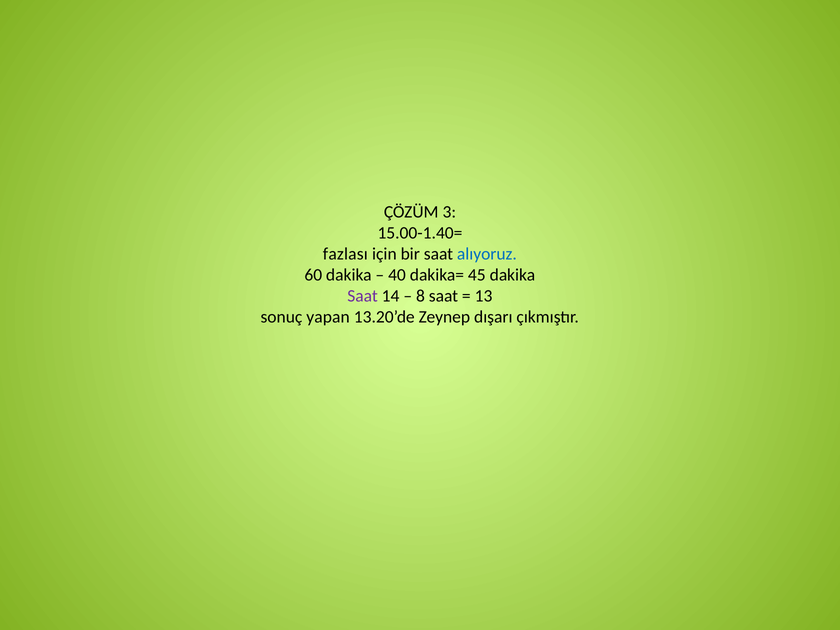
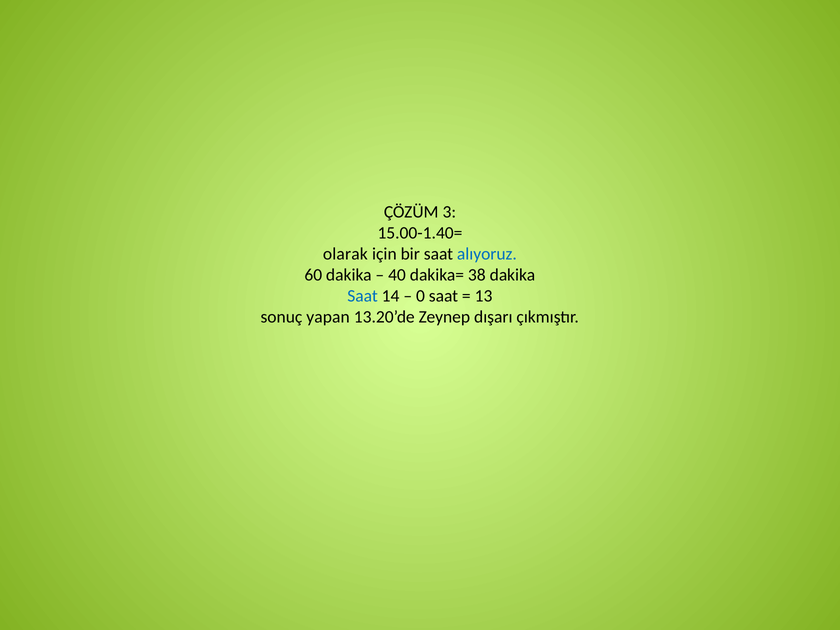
fazlası: fazlası -> olarak (345, 254)
45: 45 -> 38 (477, 275)
Saat colour: purple -> blue (363, 296)
8: 8 -> 0 (420, 296)
